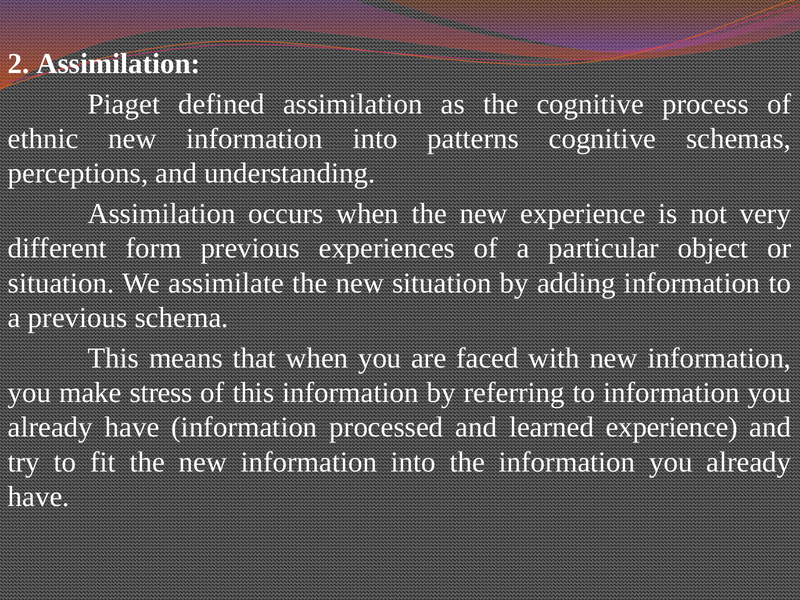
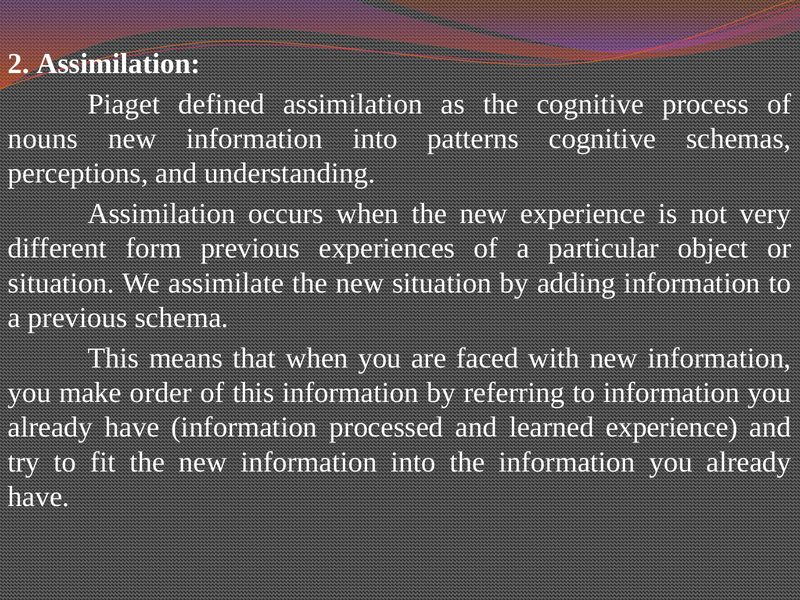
ethnic: ethnic -> nouns (43, 139)
stress: stress -> order (161, 393)
